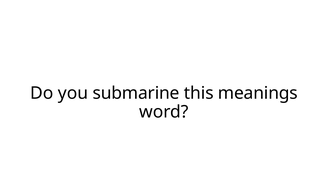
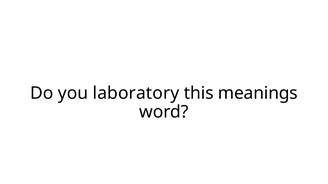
submarine: submarine -> laboratory (136, 93)
